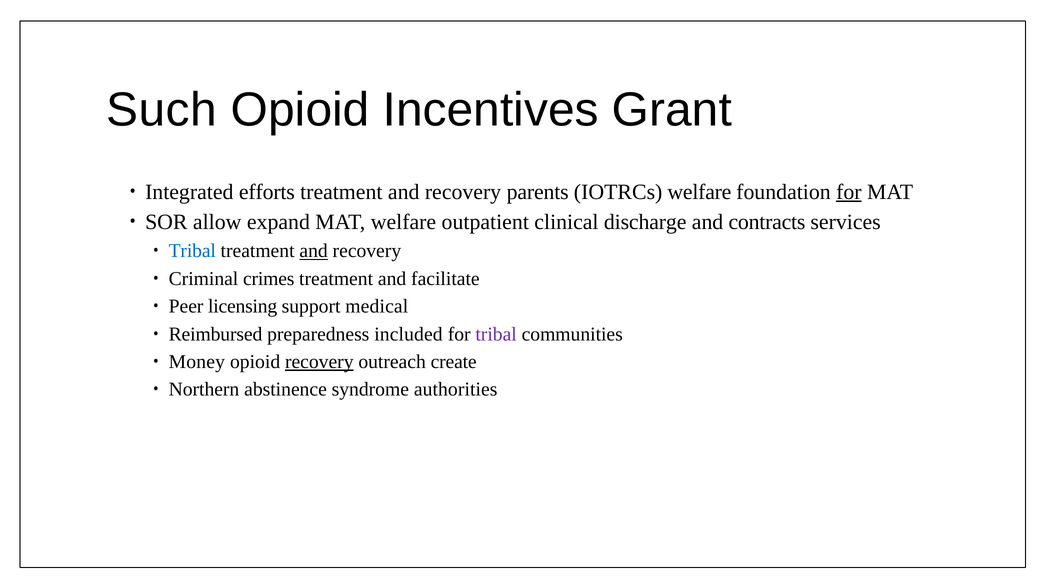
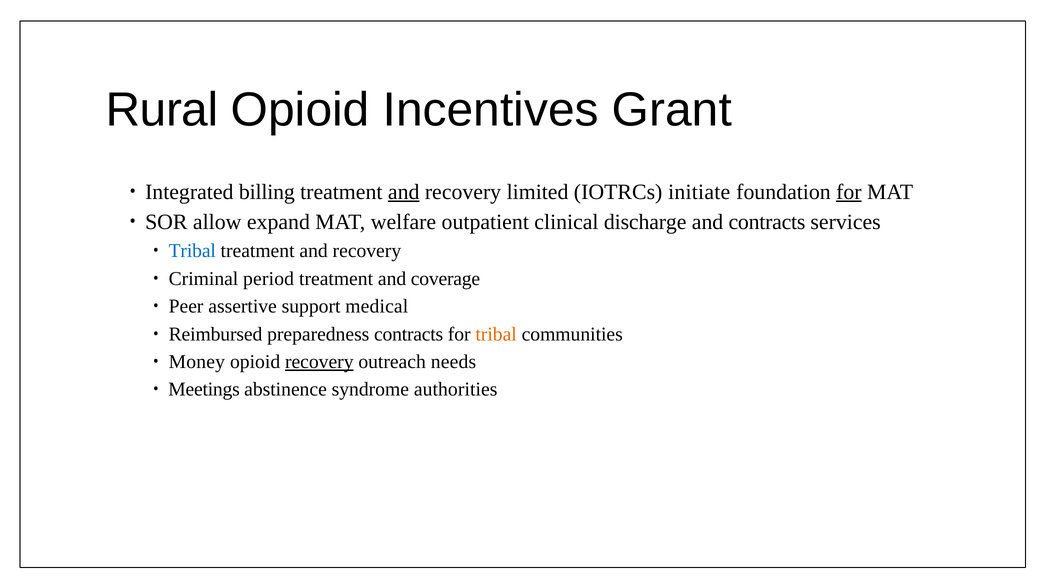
Such: Such -> Rural (162, 110)
efforts: efforts -> billing (267, 192)
and underline: none -> present (404, 192)
parents: parents -> limited (538, 192)
IOTRCs welfare: welfare -> initiate (699, 192)
and underline: present -> none (314, 251)
crimes: crimes -> period (269, 279)
facilitate: facilitate -> coverage (445, 279)
licensing: licensing -> assertive (243, 307)
preparedness included: included -> contracts (409, 334)
tribal colour: purple -> orange (496, 334)
create: create -> needs (453, 362)
Northern: Northern -> Meetings (204, 390)
